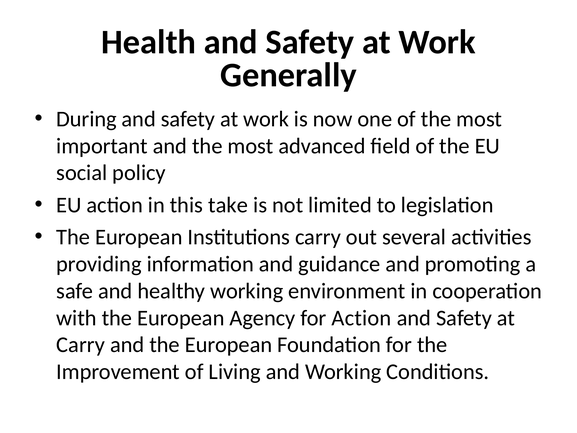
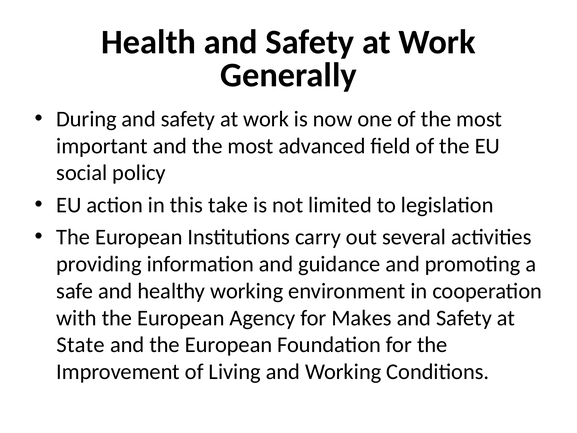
for Action: Action -> Makes (362, 318)
Carry: Carry -> State (81, 345)
